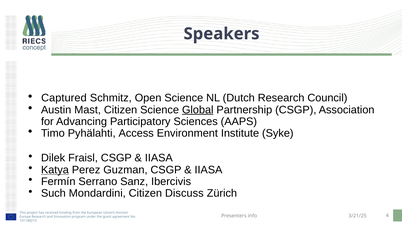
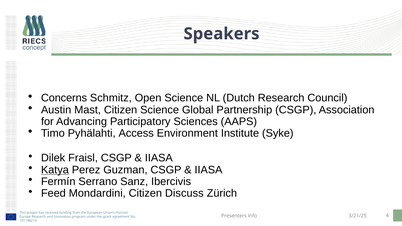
Captured: Captured -> Concerns (64, 98)
Global underline: present -> none (198, 110)
Such: Such -> Feed (53, 193)
